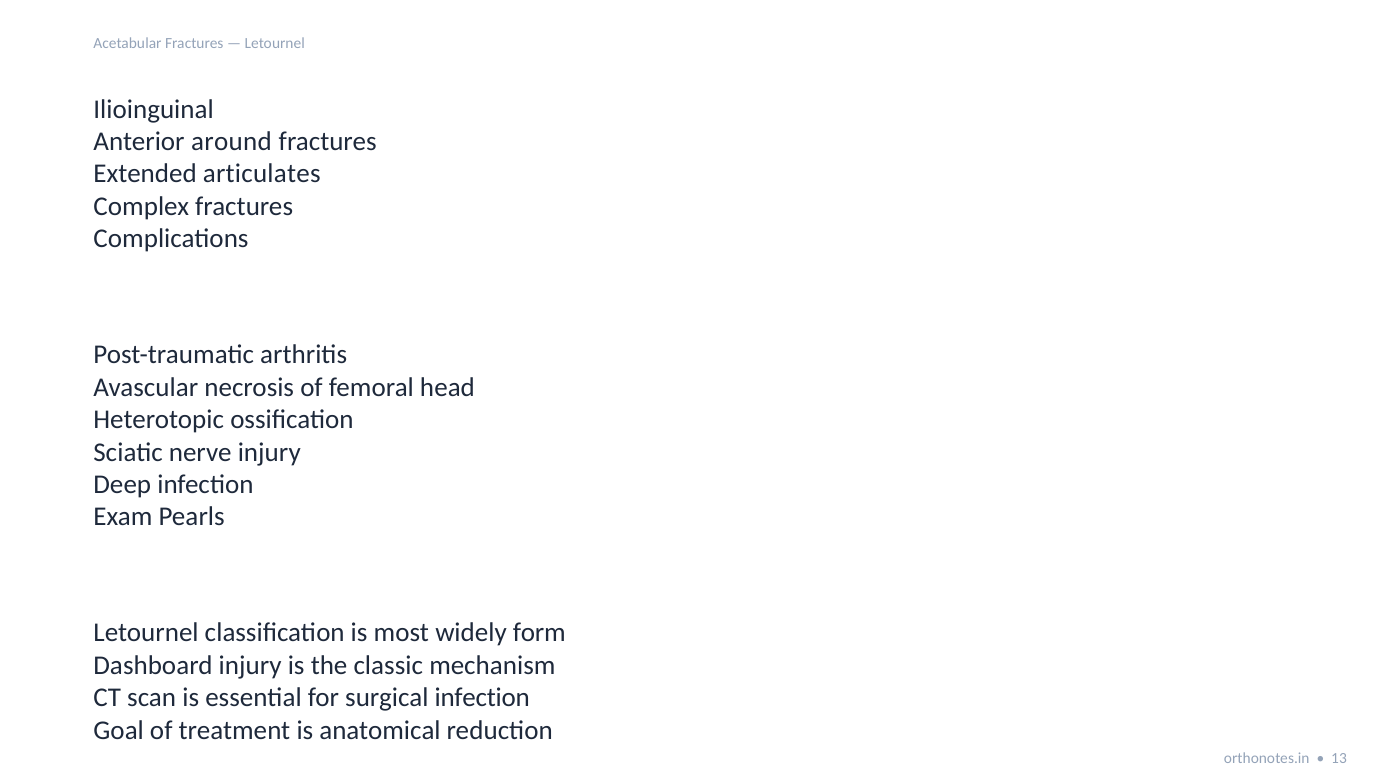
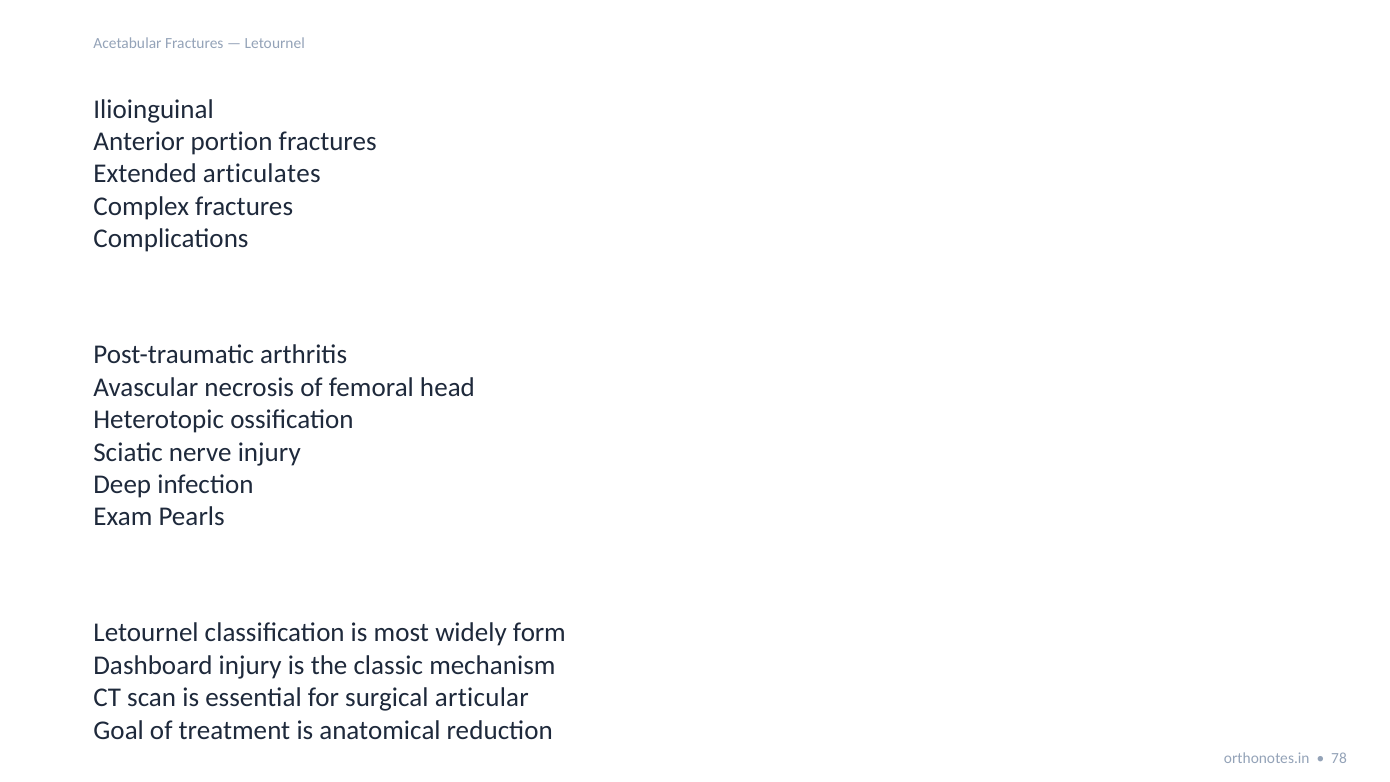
around: around -> portion (232, 142)
surgical infection: infection -> articular (482, 698)
13: 13 -> 78 (1339, 759)
